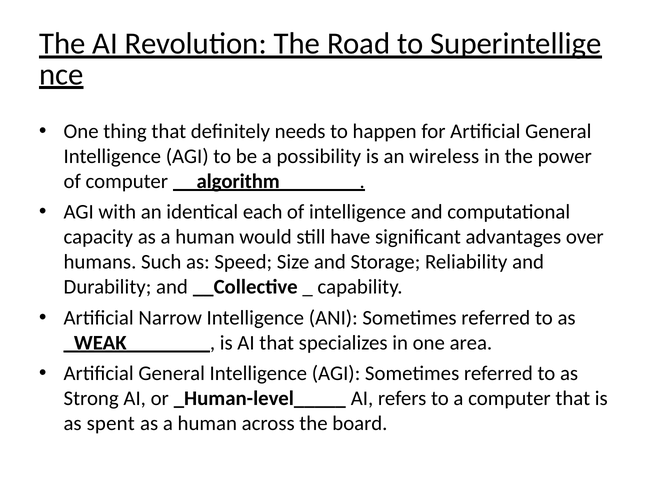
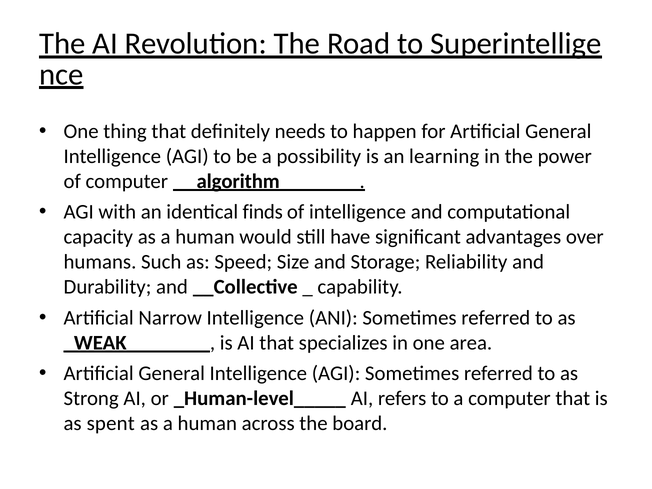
wireless: wireless -> learning (444, 156)
each: each -> finds (263, 212)
